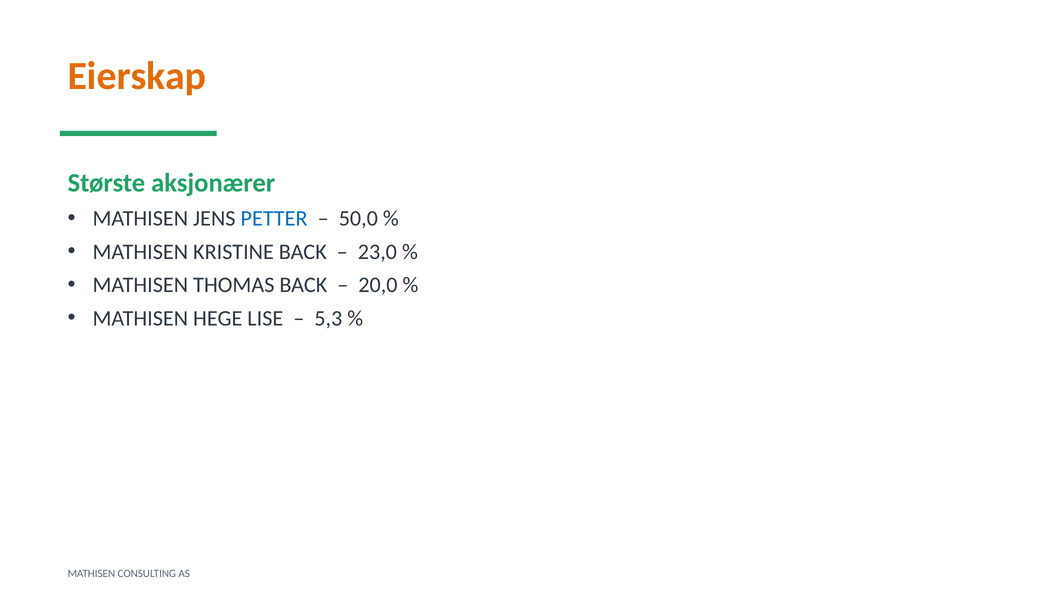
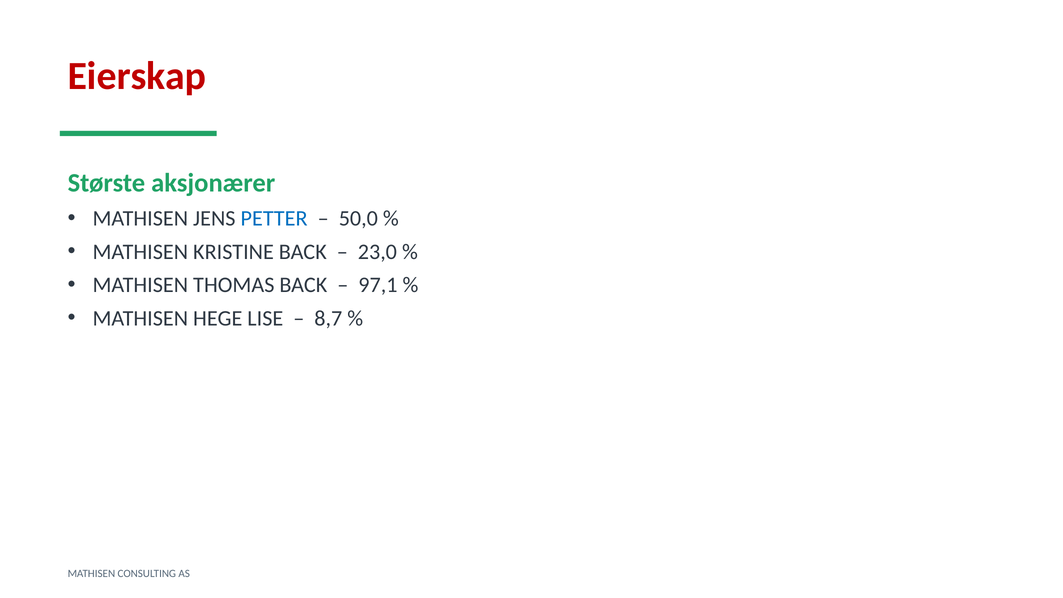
Eierskap colour: orange -> red (137, 76)
20,0: 20,0 -> 97,1 (378, 285)
5,3: 5,3 -> 8,7 (328, 318)
